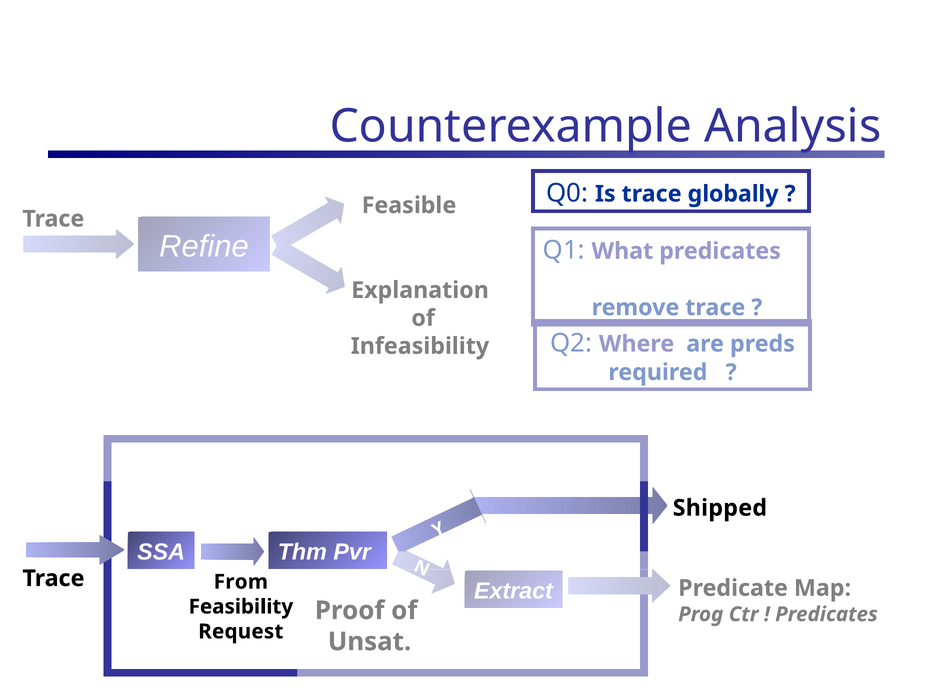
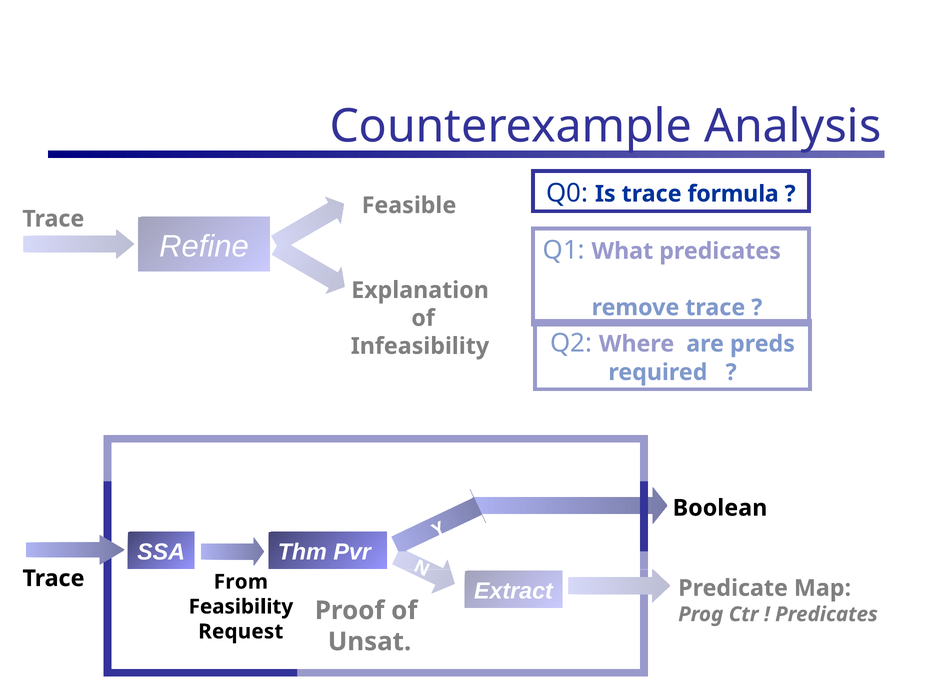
globally: globally -> formula (733, 194)
Shipped: Shipped -> Boolean (720, 507)
